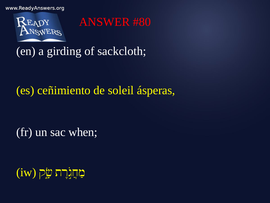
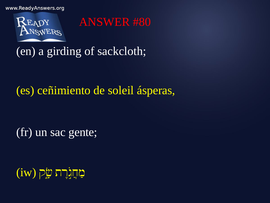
when: when -> gente (83, 132)
